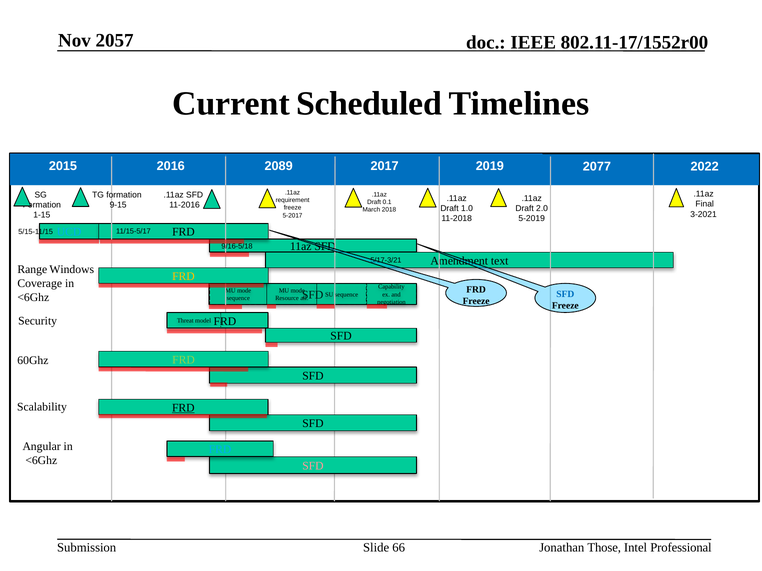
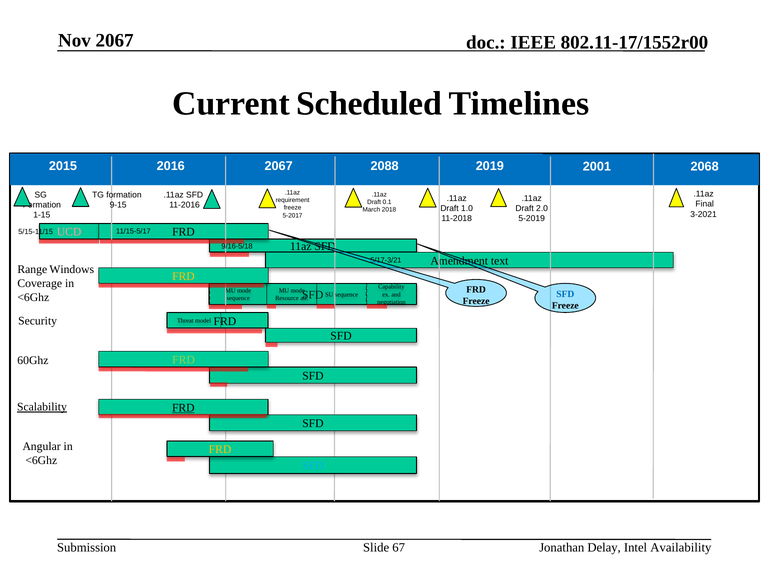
Nov 2057: 2057 -> 2067 (115, 40)
2089: 2089 -> 2067 (279, 166)
2017: 2017 -> 2088 (385, 166)
2077: 2077 -> 2001 (597, 167)
2022: 2022 -> 2068 (705, 167)
UCD colour: light blue -> pink (69, 232)
Scalability underline: none -> present (42, 407)
FRD colour: light blue -> yellow (220, 450)
SFD colour: pink -> light blue (313, 466)
66: 66 -> 67 (399, 548)
Those: Those -> Delay (604, 548)
Professional: Professional -> Availability (681, 548)
